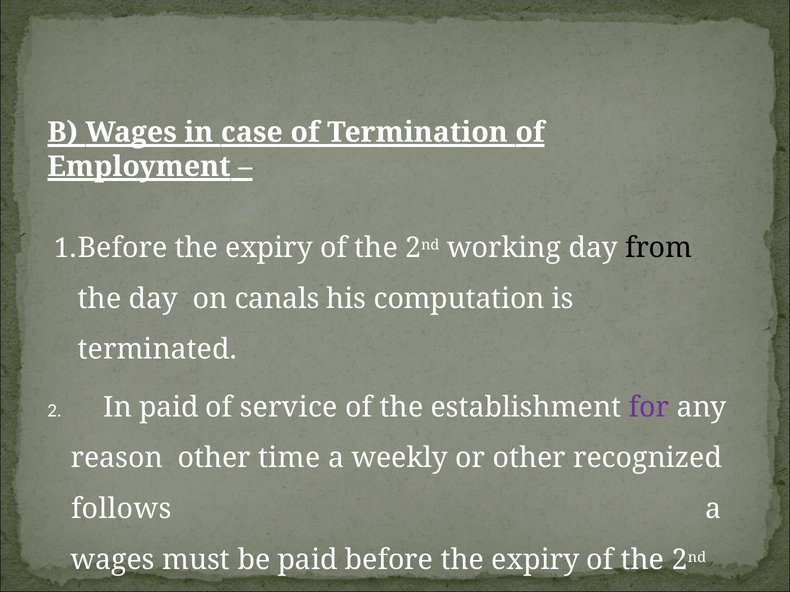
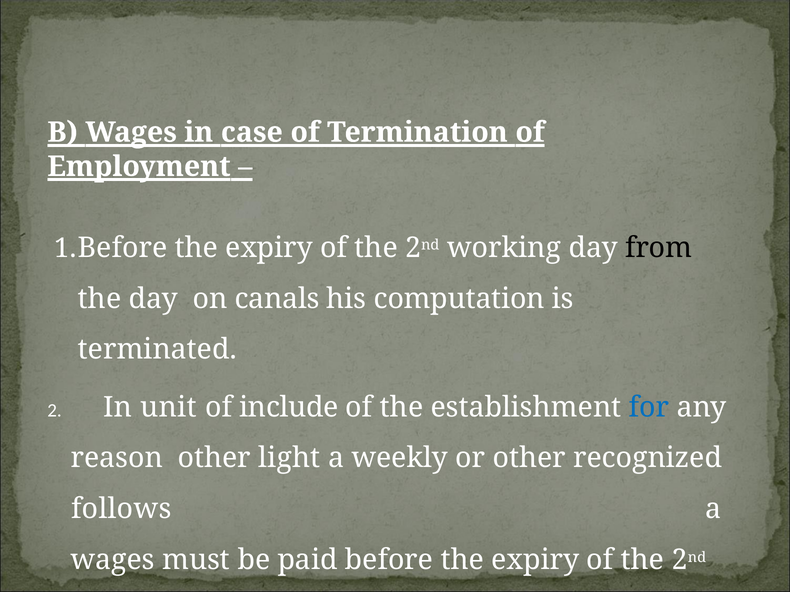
In paid: paid -> unit (169, 407)
service: service -> include (289, 407)
for colour: purple -> blue (649, 407)
time: time -> light (289, 458)
